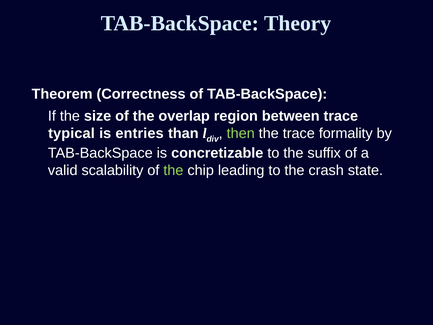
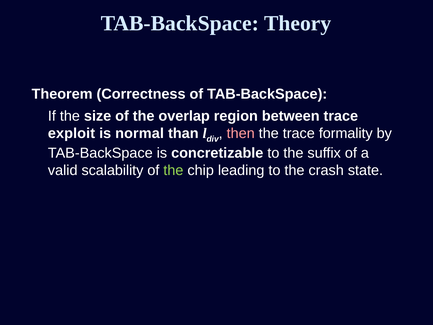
typical: typical -> exploit (71, 133)
entries: entries -> normal (140, 133)
then colour: light green -> pink (241, 133)
